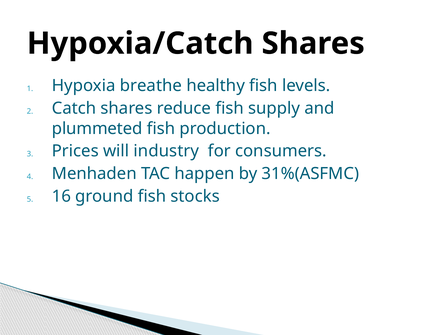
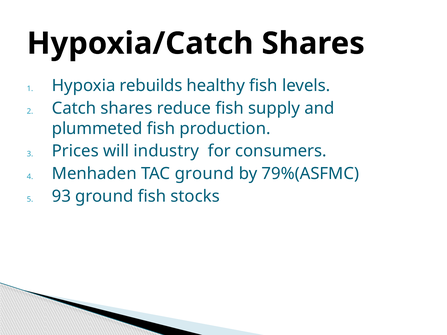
breathe: breathe -> rebuilds (151, 86)
TAC happen: happen -> ground (204, 174)
31%(ASFMC: 31%(ASFMC -> 79%(ASFMC (310, 174)
16: 16 -> 93 (61, 196)
